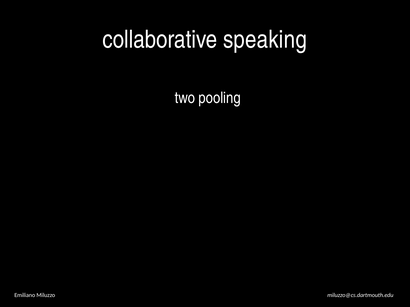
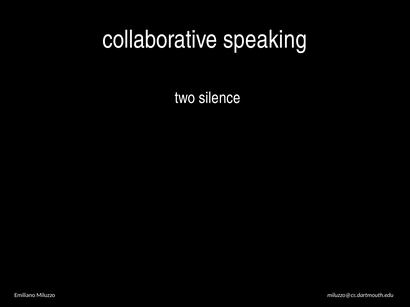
pooling: pooling -> silence (220, 98)
